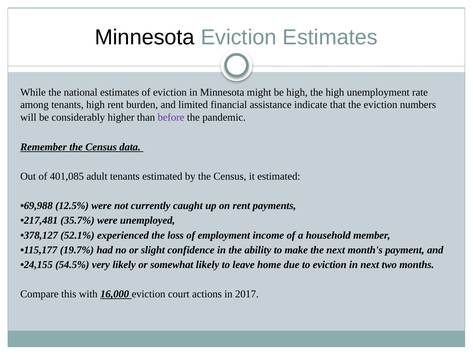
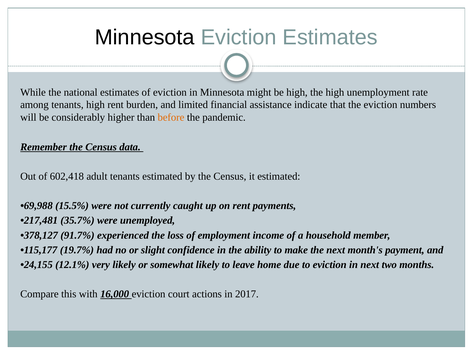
before colour: purple -> orange (171, 117)
401,085: 401,085 -> 602,418 (67, 176)
12.5%: 12.5% -> 15.5% (72, 206)
52.1%: 52.1% -> 91.7% (78, 235)
54.5%: 54.5% -> 12.1% (72, 264)
